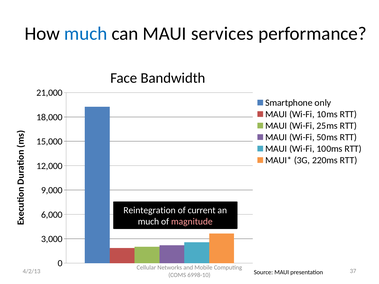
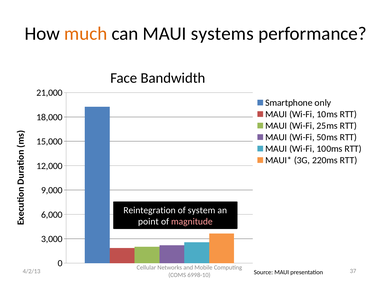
much colour: blue -> orange (86, 34)
services: services -> systems (222, 34)
current: current -> system (202, 210)
much: much -> point (148, 222)
